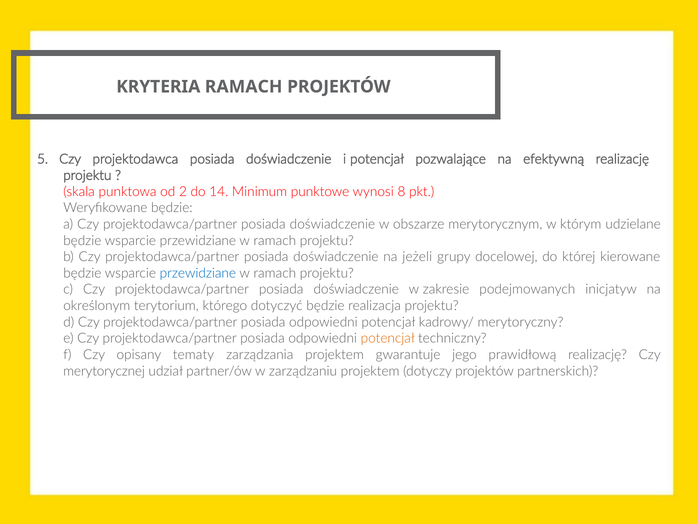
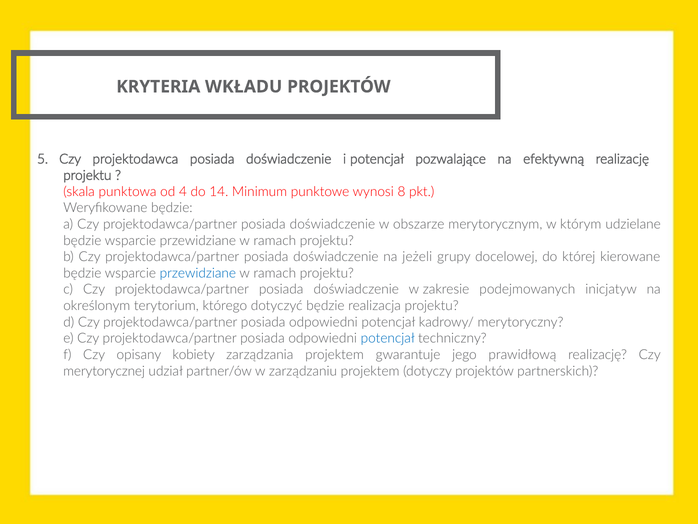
KRYTERIA RAMACH: RAMACH -> WKŁADU (244, 87)
2: 2 -> 4 (183, 191)
potencjał colour: orange -> blue (388, 338)
tematy: tematy -> kobiety (194, 354)
